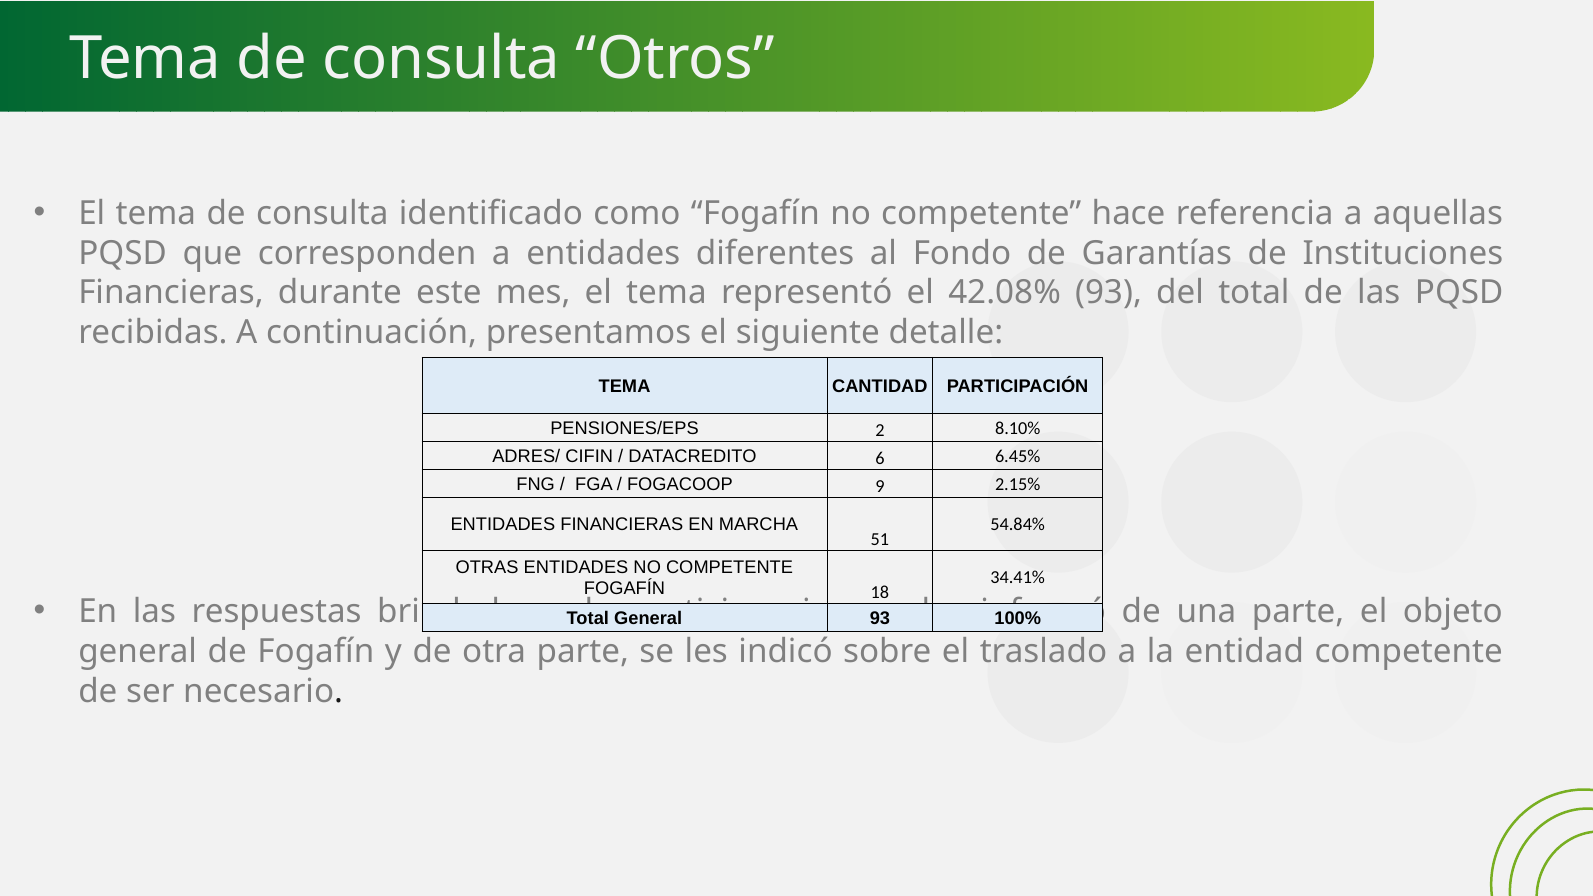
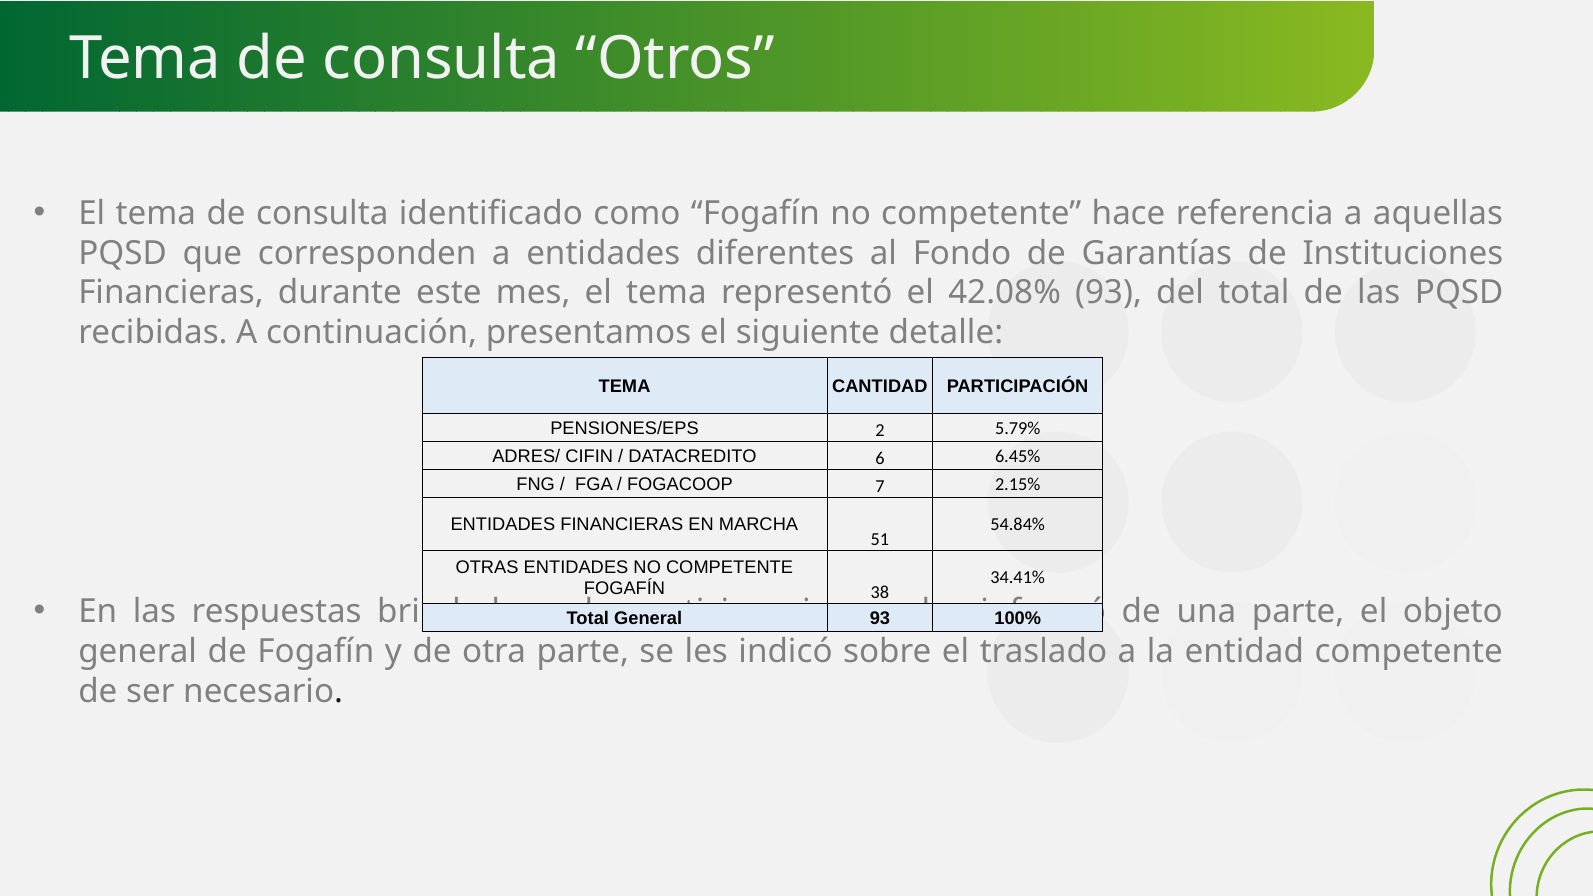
8.10%: 8.10% -> 5.79% (1018, 428)
9: 9 -> 7 (880, 486)
18: 18 -> 38 (880, 593)
